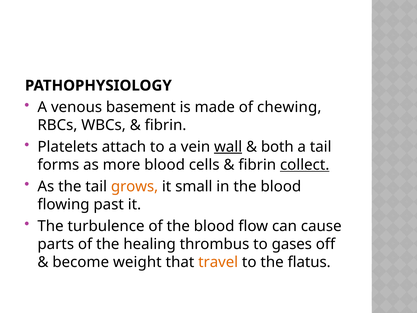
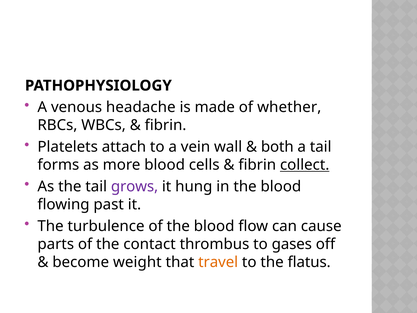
basement: basement -> headache (141, 107)
chewing: chewing -> whether (289, 107)
wall underline: present -> none (228, 147)
grows colour: orange -> purple (135, 186)
small: small -> hung (194, 186)
healing: healing -> contact (150, 244)
